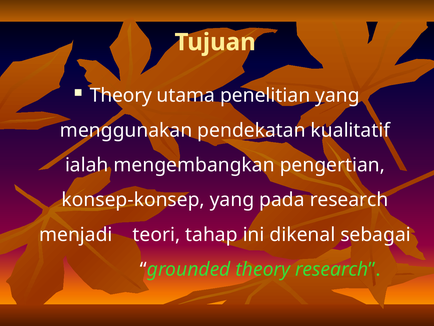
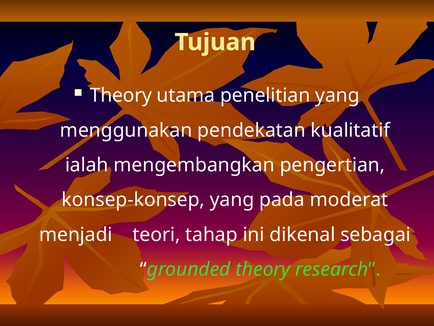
pada research: research -> moderat (349, 200)
